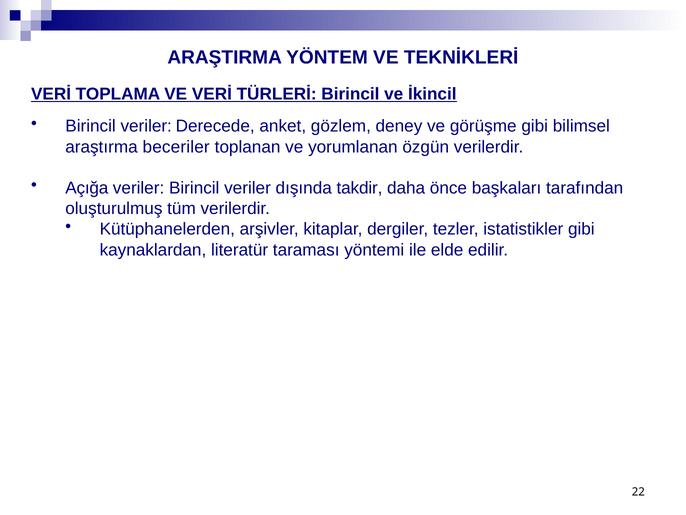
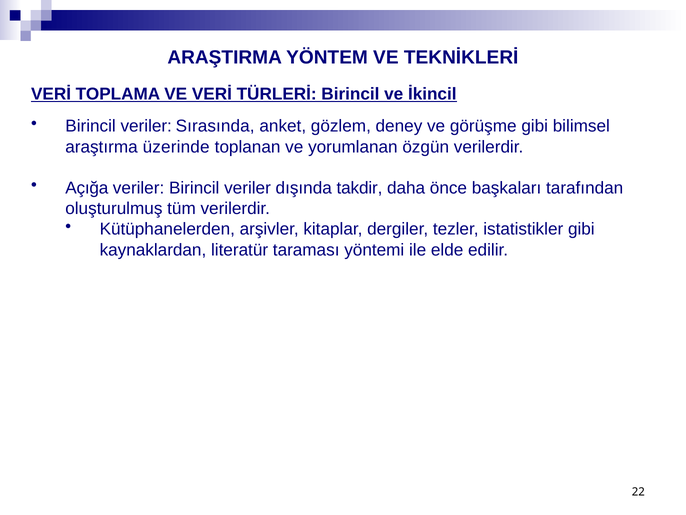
Derecede: Derecede -> Sırasında (215, 126)
beceriler: beceriler -> üzerinde (176, 147)
